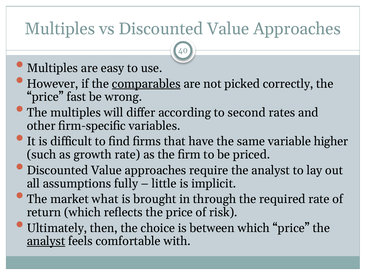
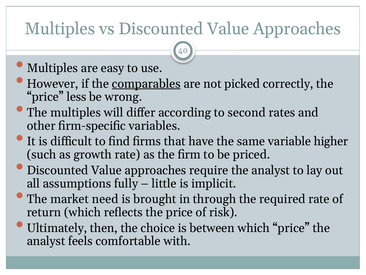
fast: fast -> less (76, 97)
what: what -> need (105, 199)
analyst underline: present -> none (46, 241)
